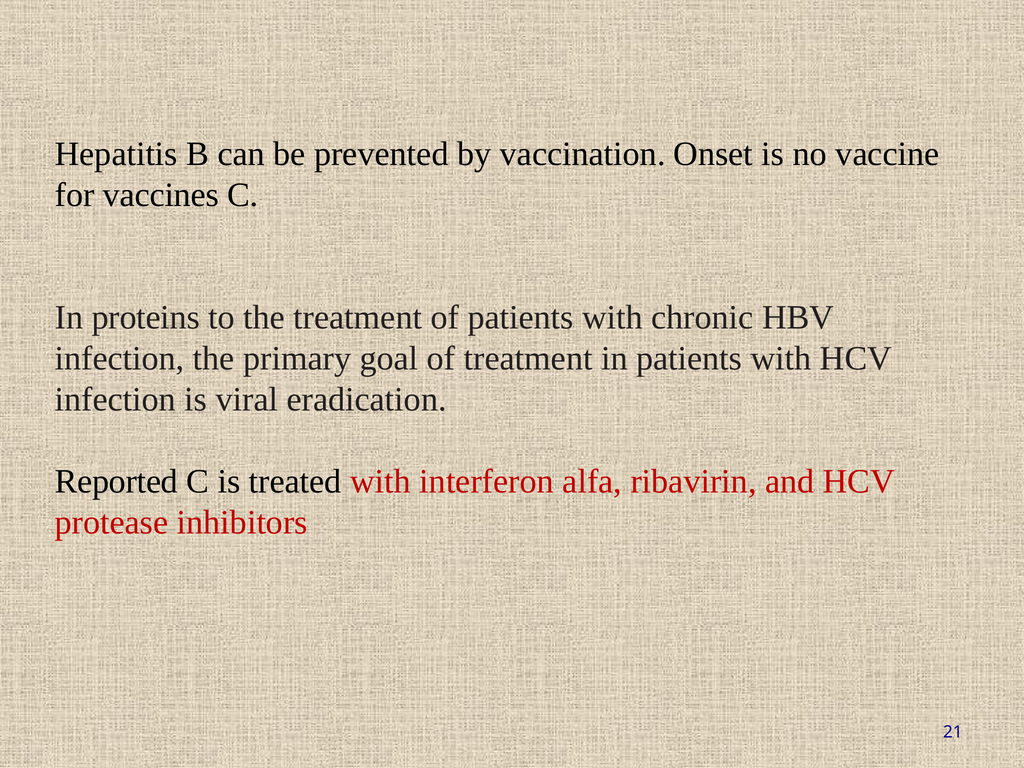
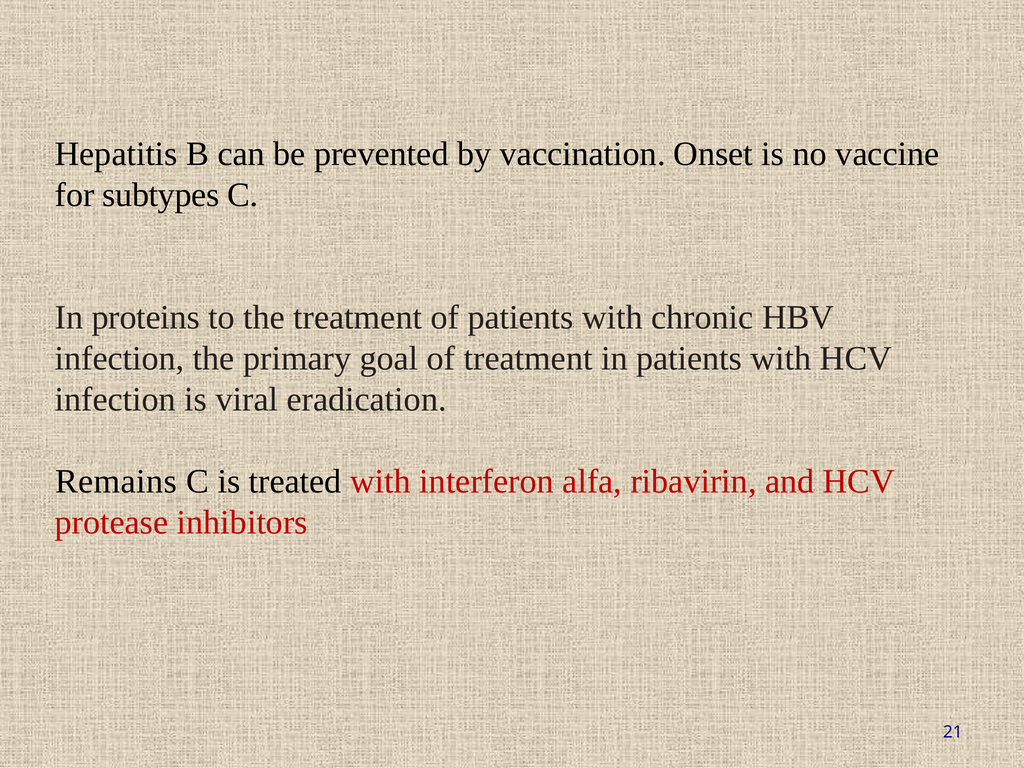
vaccines: vaccines -> subtypes (161, 195)
Reported: Reported -> Remains (116, 482)
